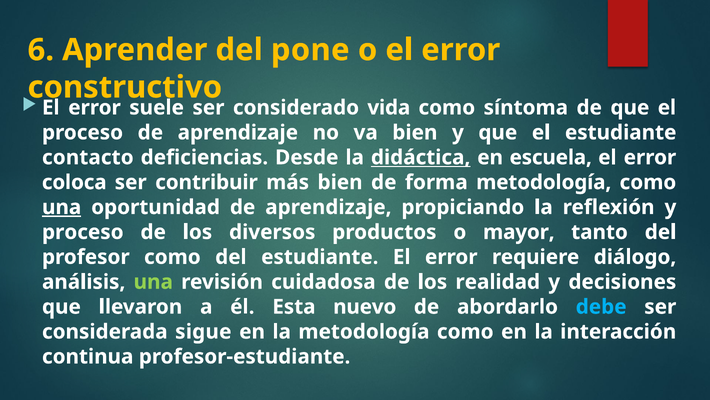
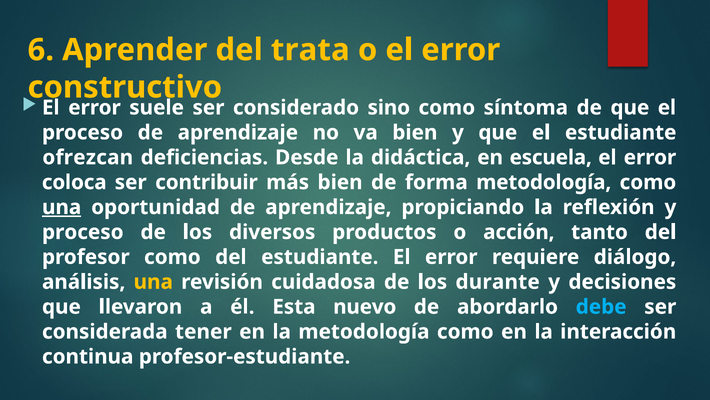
pone: pone -> trata (310, 50)
vida: vida -> sino (389, 107)
contacto: contacto -> ofrezcan (88, 157)
didáctica underline: present -> none (421, 157)
mayor: mayor -> acción (519, 232)
una colour: light green -> yellow (153, 282)
realidad: realidad -> durante (498, 282)
sigue: sigue -> tener (203, 331)
